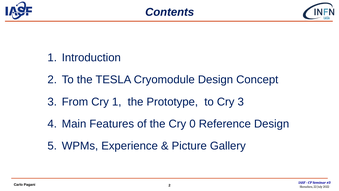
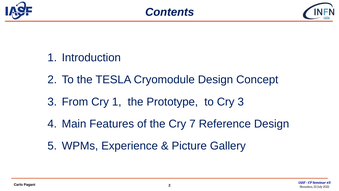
0: 0 -> 7 (192, 124)
